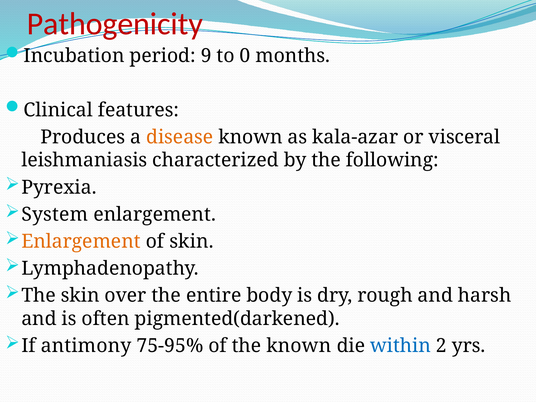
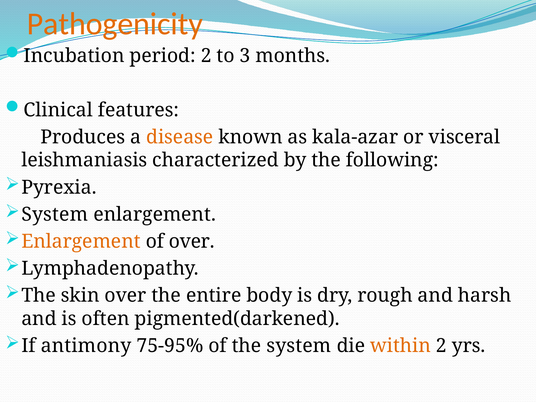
Pathogenicity colour: red -> orange (115, 24)
period 9: 9 -> 2 (206, 56)
0: 0 -> 3 (245, 56)
of skin: skin -> over (192, 241)
the known: known -> system (299, 346)
within colour: blue -> orange (401, 346)
